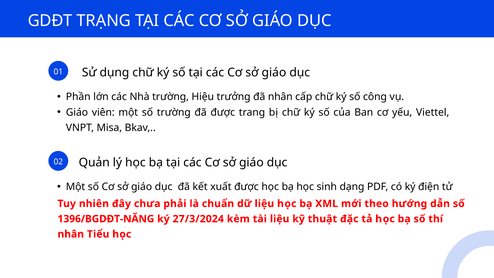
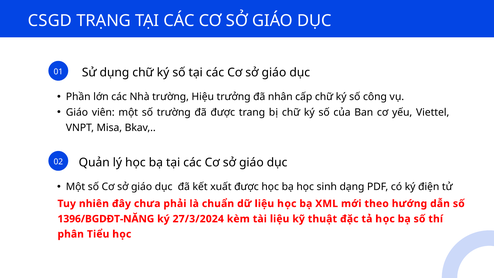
GDĐT: GDĐT -> CSGD (50, 21)
nhân: nhân -> phân (71, 234)
